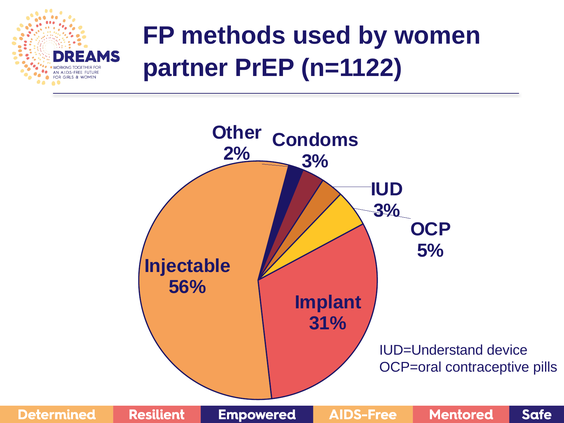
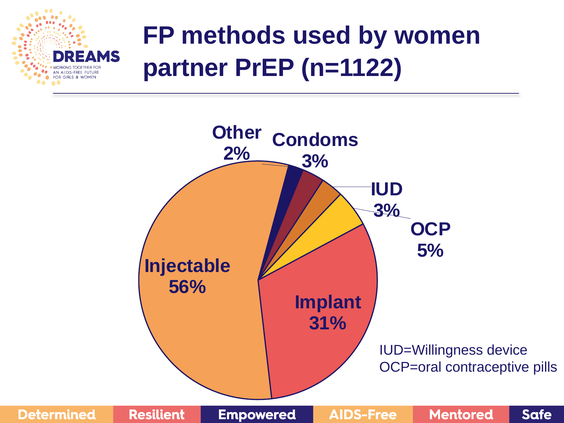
IUD=Understand: IUD=Understand -> IUD=Willingness (431, 350)
